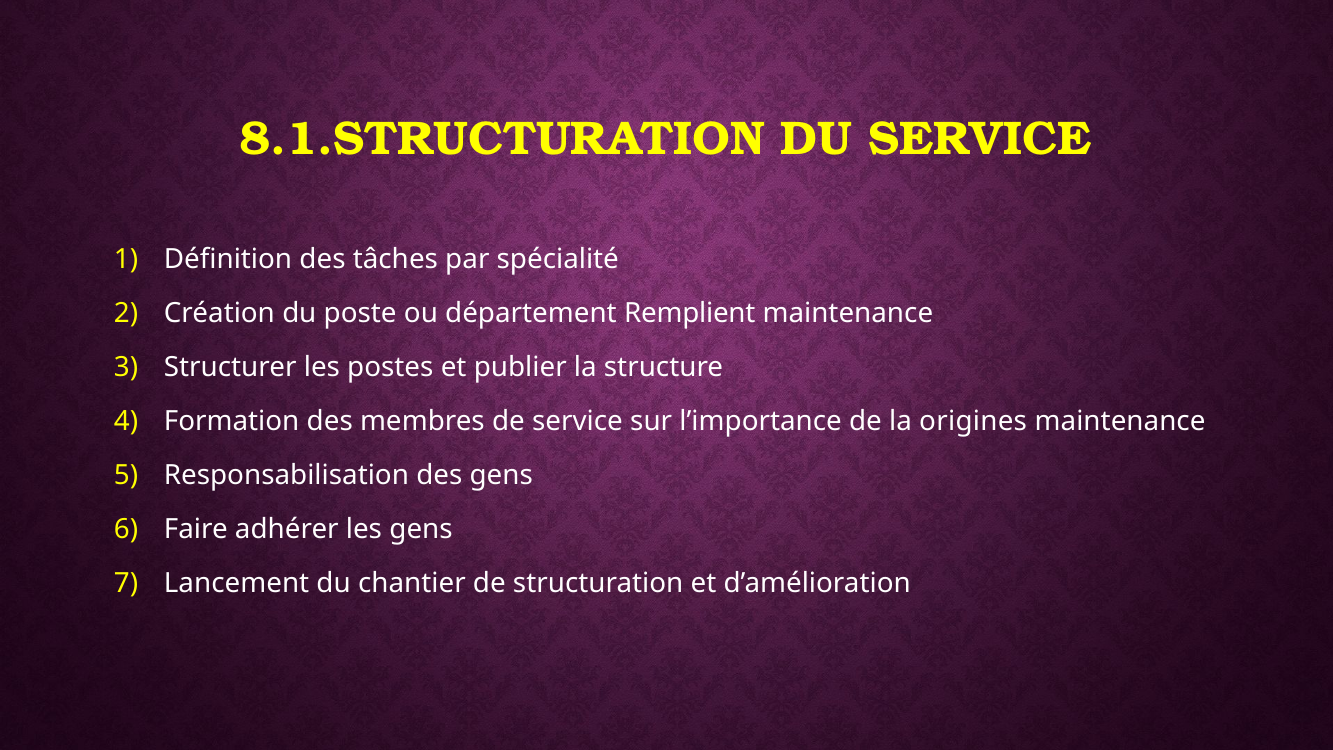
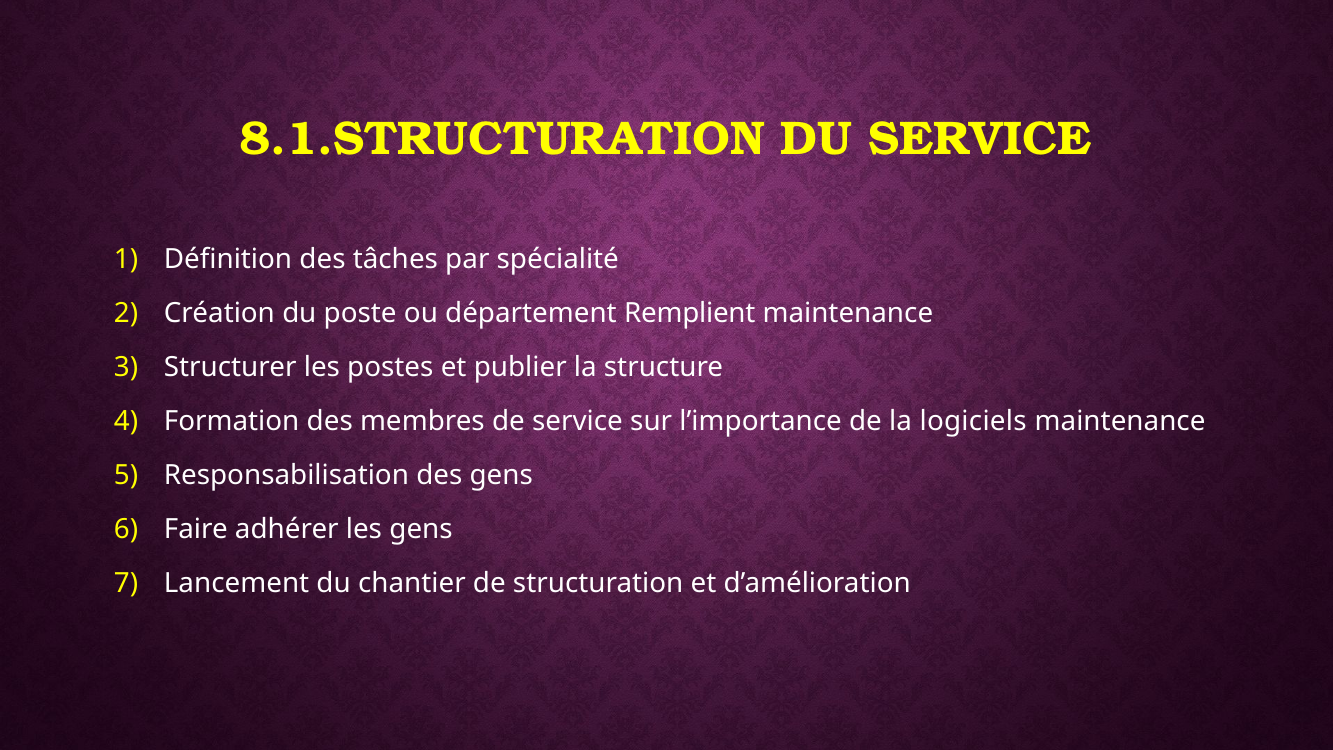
origines: origines -> logiciels (973, 421)
